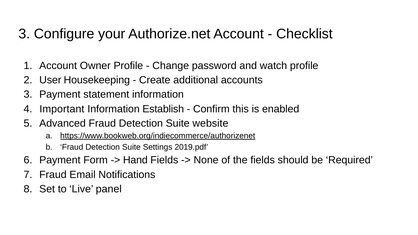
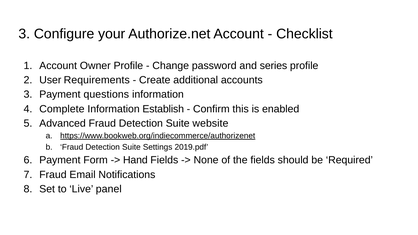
watch: watch -> series (274, 66)
Housekeeping: Housekeeping -> Requirements (97, 80)
statement: statement -> questions (106, 95)
Important: Important -> Complete (62, 109)
